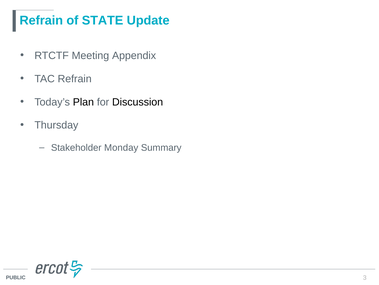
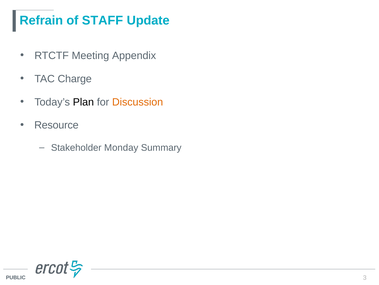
STATE: STATE -> STAFF (102, 20)
TAC Refrain: Refrain -> Charge (75, 79)
Discussion colour: black -> orange (138, 102)
Thursday: Thursday -> Resource (56, 125)
